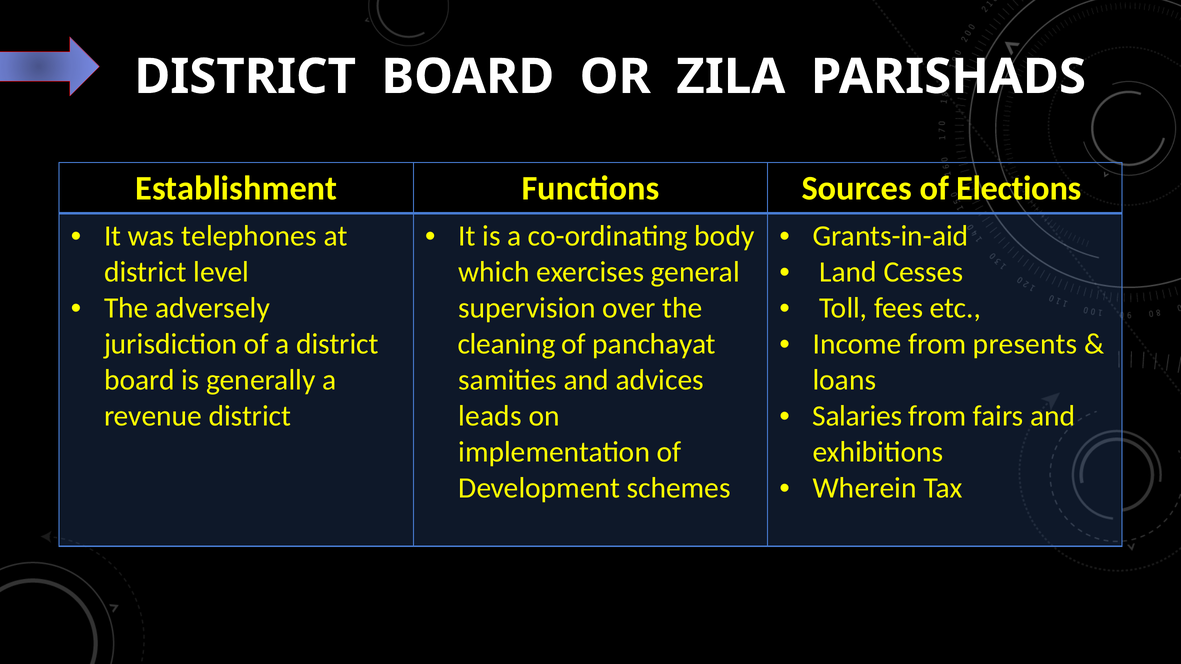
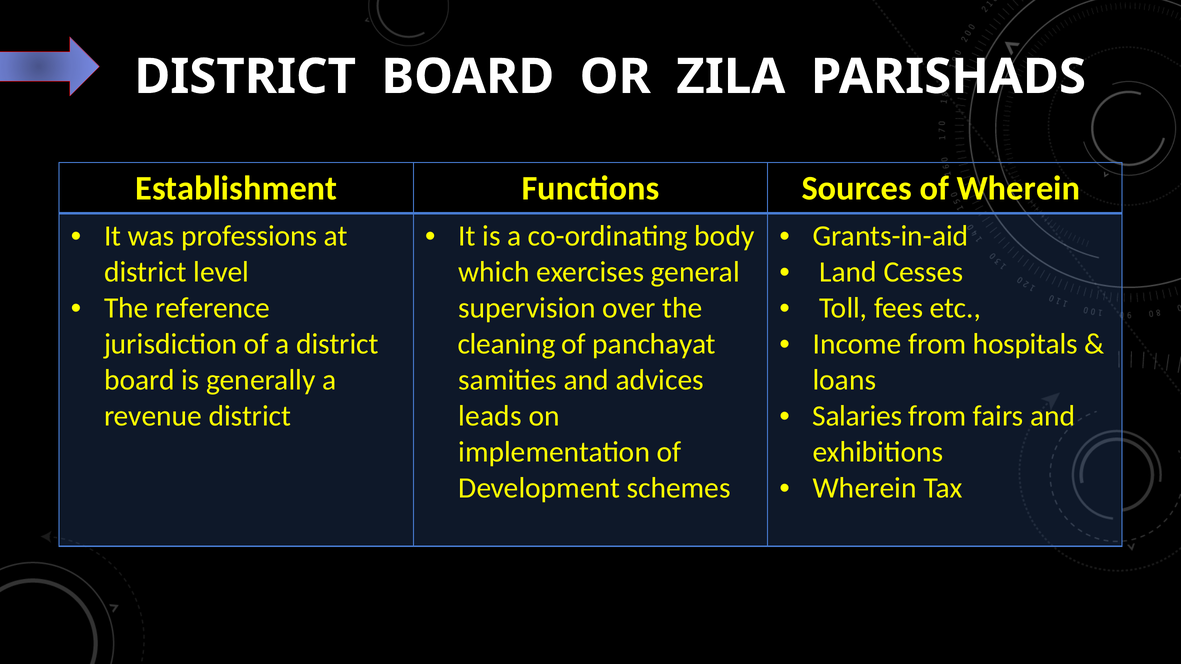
of Elections: Elections -> Wherein (1019, 188)
telephones: telephones -> professions (249, 236)
adversely: adversely -> reference (213, 308)
presents: presents -> hospitals (1025, 344)
